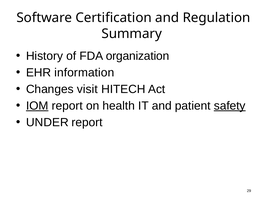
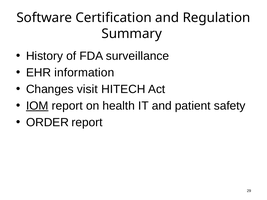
organization: organization -> surveillance (137, 56)
safety underline: present -> none (230, 106)
UNDER: UNDER -> ORDER (47, 122)
